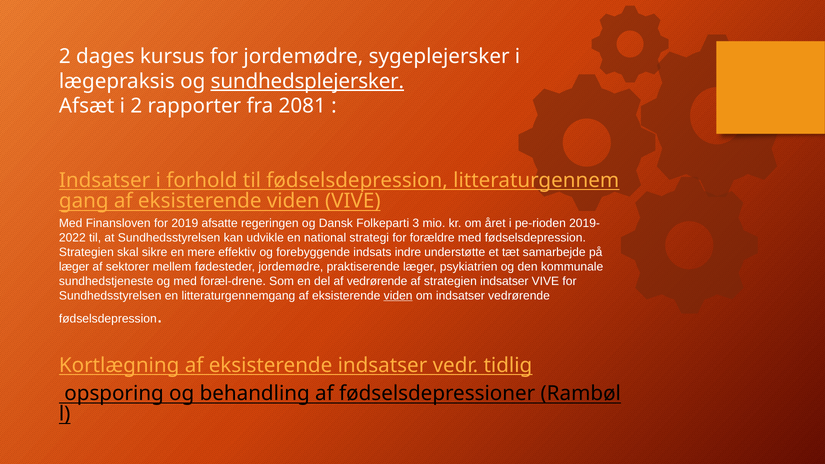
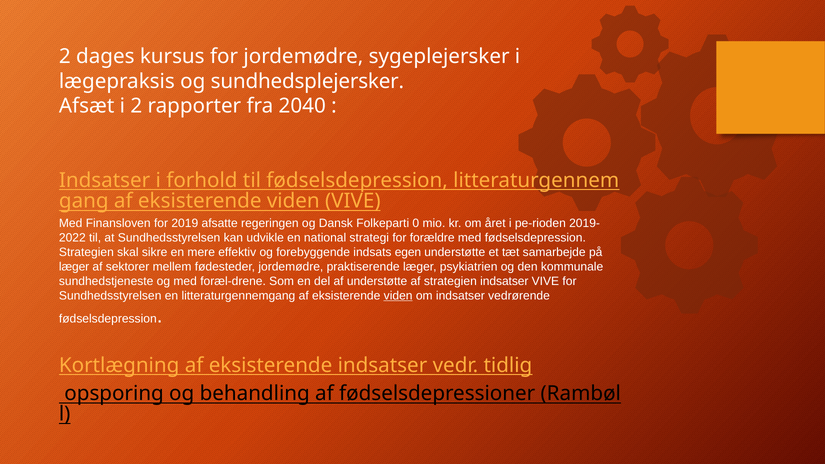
sundhedsplejersker underline: present -> none (307, 81)
2081: 2081 -> 2040 (302, 106)
3: 3 -> 0 (416, 223)
indre: indre -> egen (408, 252)
af vedrørende: vedrørende -> understøtte (377, 281)
